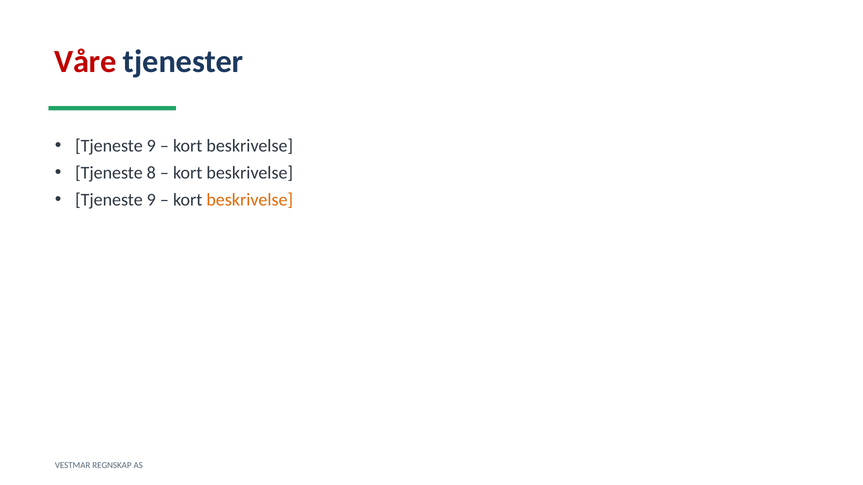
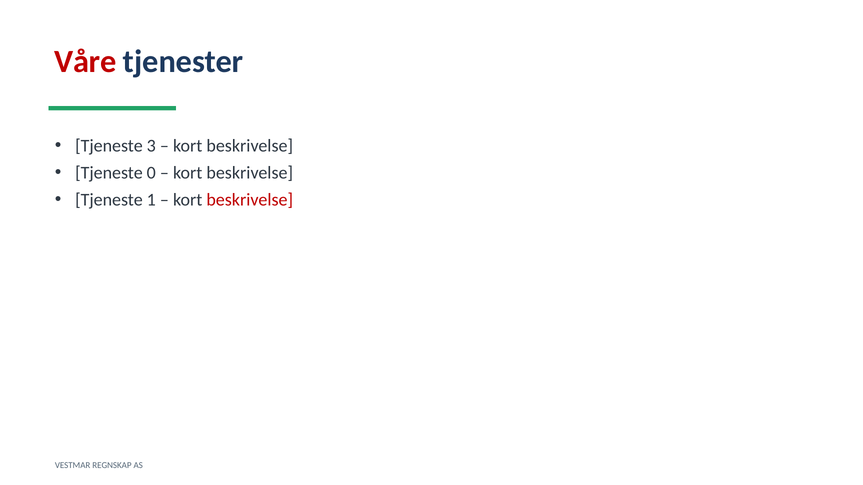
9: 9 -> 3 (151, 146)
8: 8 -> 0 (151, 173)
9: 9 -> 1 (151, 200)
beskrivelse colour: orange -> red (250, 200)
